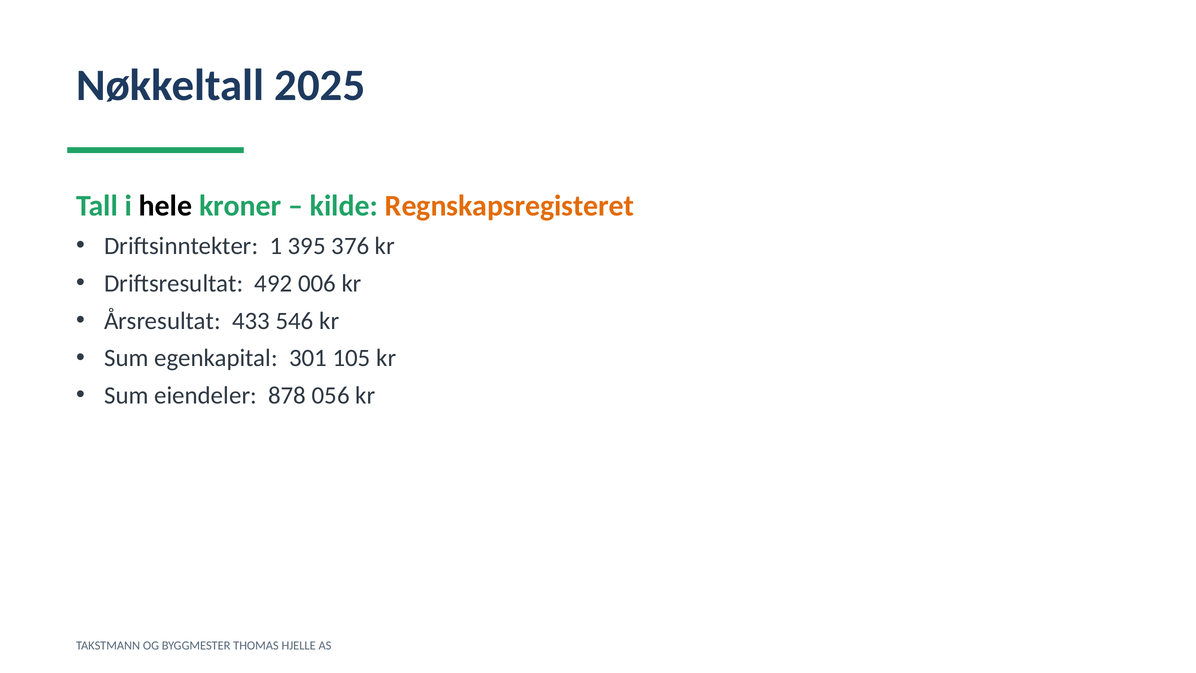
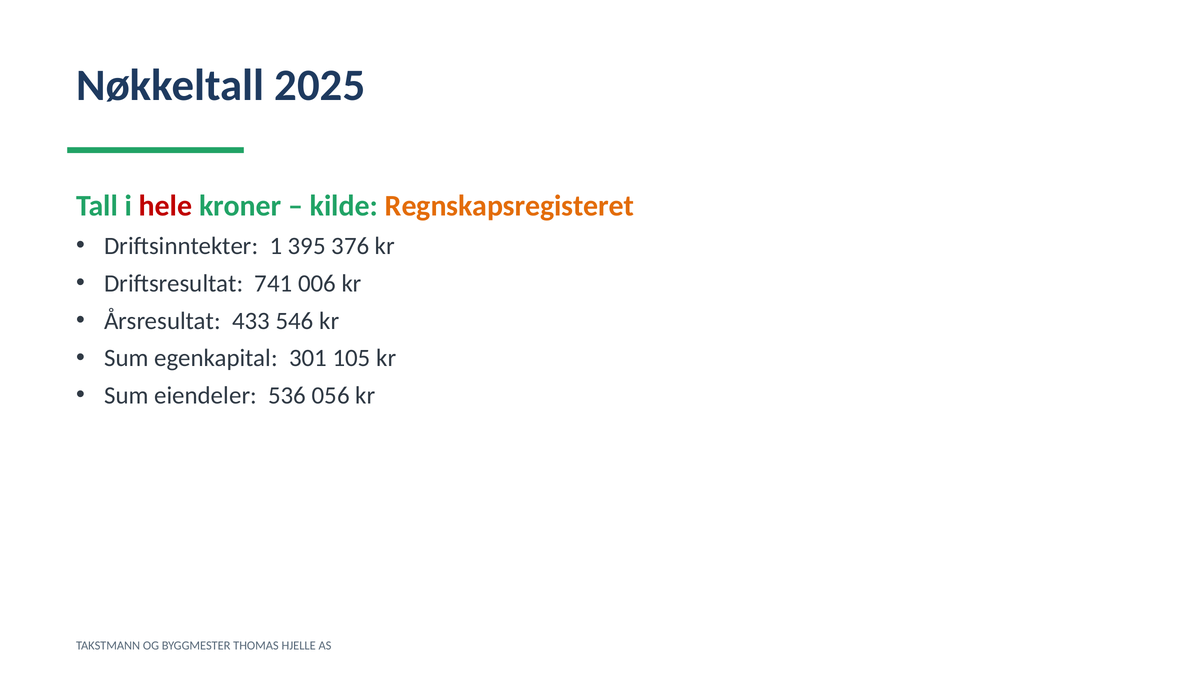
hele colour: black -> red (166, 206)
492: 492 -> 741 (273, 283)
878: 878 -> 536 (287, 396)
